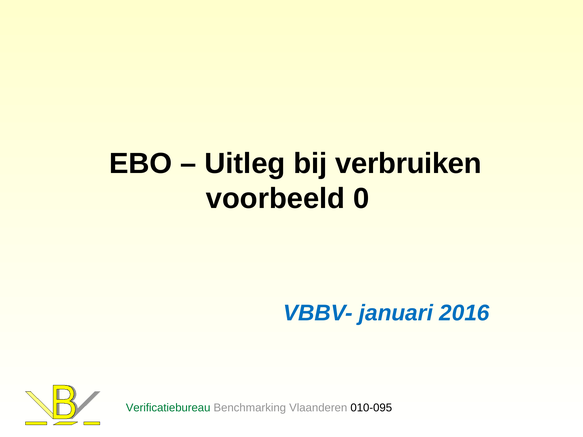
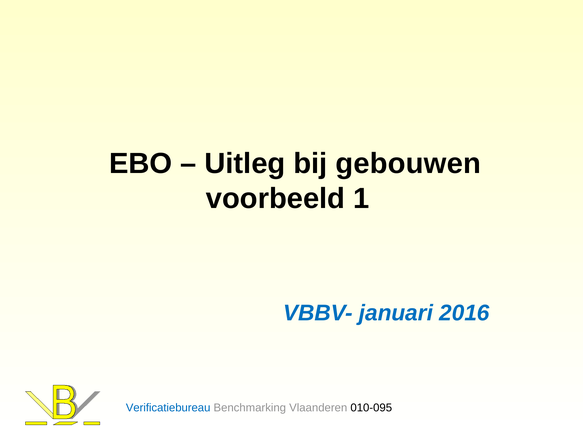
verbruiken: verbruiken -> gebouwen (408, 164)
0: 0 -> 1 (361, 199)
Verificatiebureau colour: green -> blue (168, 408)
